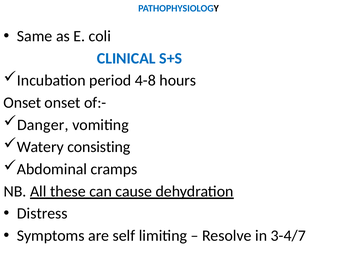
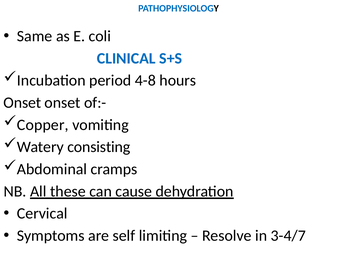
Danger: Danger -> Copper (43, 125)
Distress: Distress -> Cervical (42, 214)
